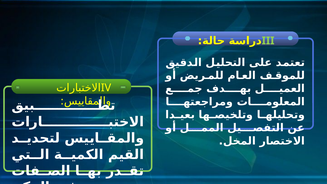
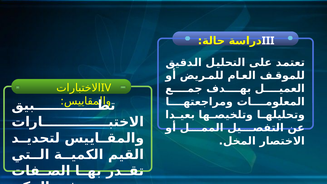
III colour: light green -> white (268, 41)
